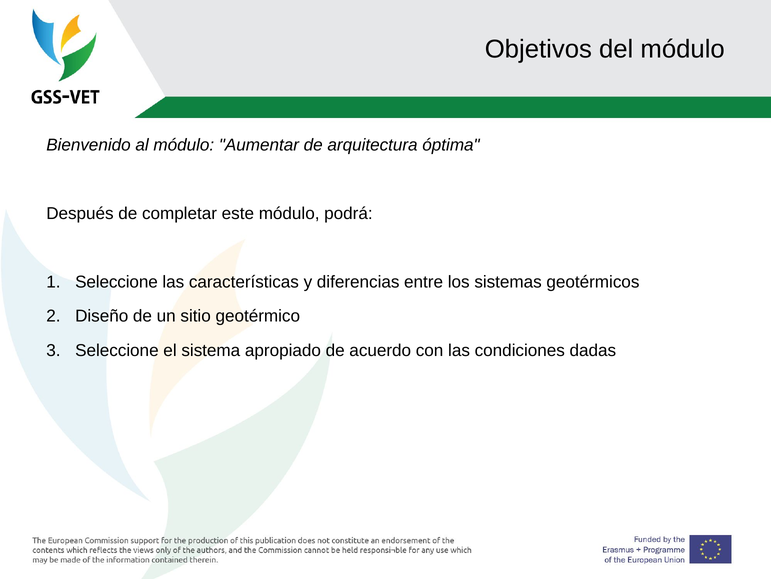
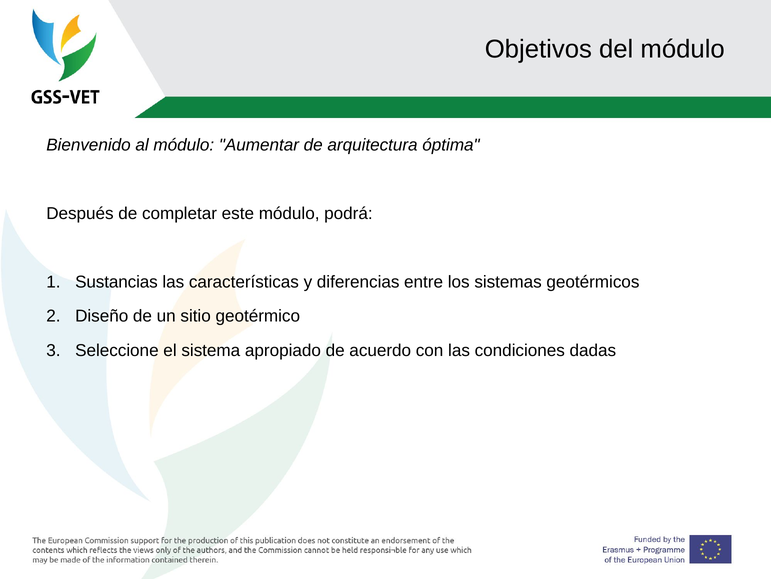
Seleccione: Seleccione -> Sustancias (116, 282)
